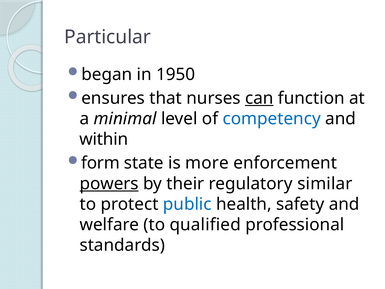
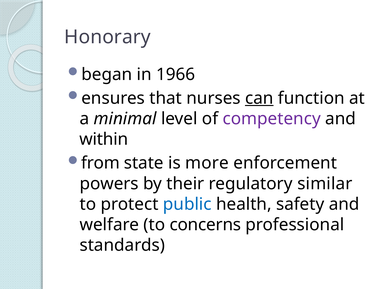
Particular: Particular -> Honorary (107, 37)
1950: 1950 -> 1966 (176, 74)
competency colour: blue -> purple (272, 119)
form: form -> from (100, 163)
powers underline: present -> none (109, 183)
qualified: qualified -> concerns (205, 225)
